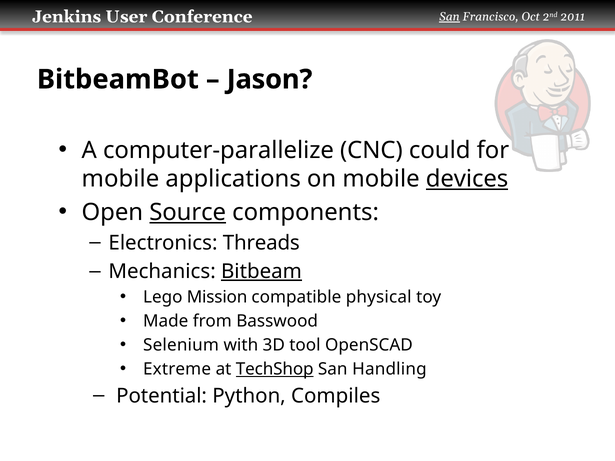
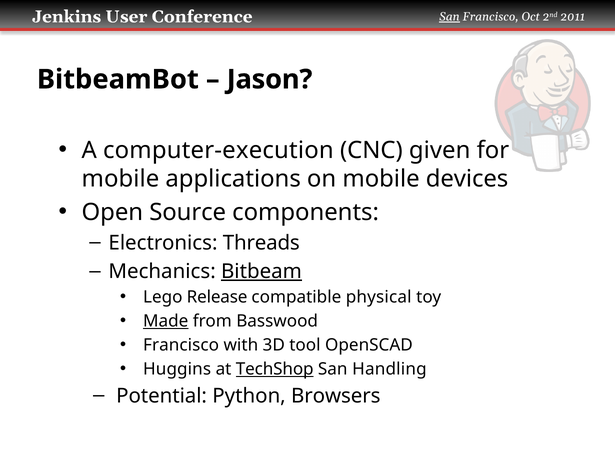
computer-parallelize: computer-parallelize -> computer-execution (218, 150)
could: could -> given (440, 150)
devices underline: present -> none (467, 179)
Source underline: present -> none (188, 212)
Mission: Mission -> Release (217, 297)
Made underline: none -> present (166, 321)
Selenium: Selenium -> Francisco (181, 345)
Extreme: Extreme -> Huggins (177, 369)
Compiles: Compiles -> Browsers (336, 396)
